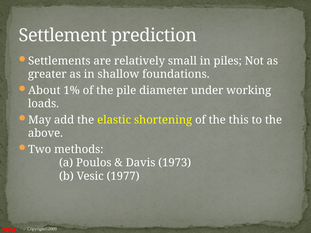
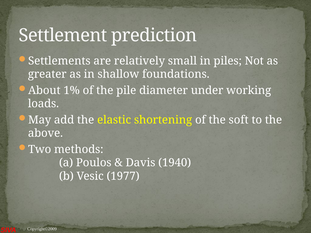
this: this -> soft (239, 120)
1973: 1973 -> 1940 (175, 163)
